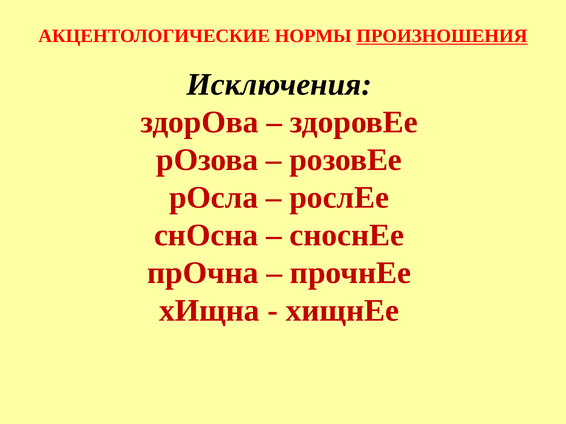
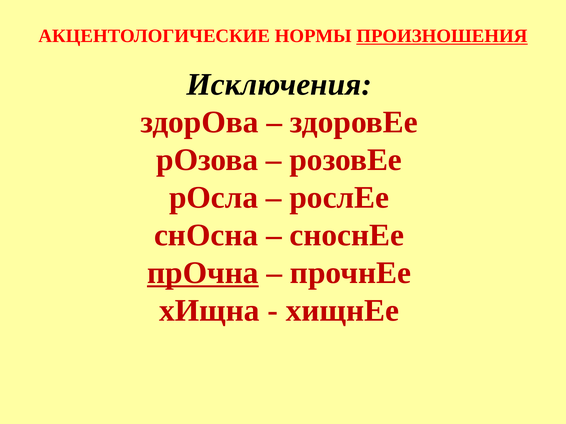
прОчна underline: none -> present (203, 273)
